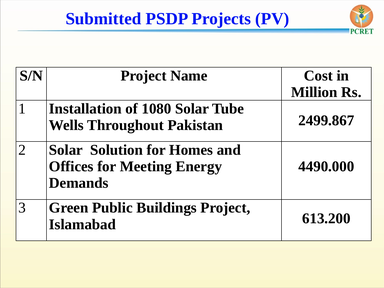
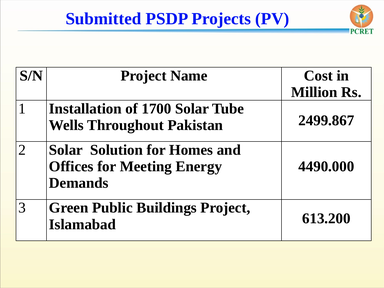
1080: 1080 -> 1700 (156, 109)
